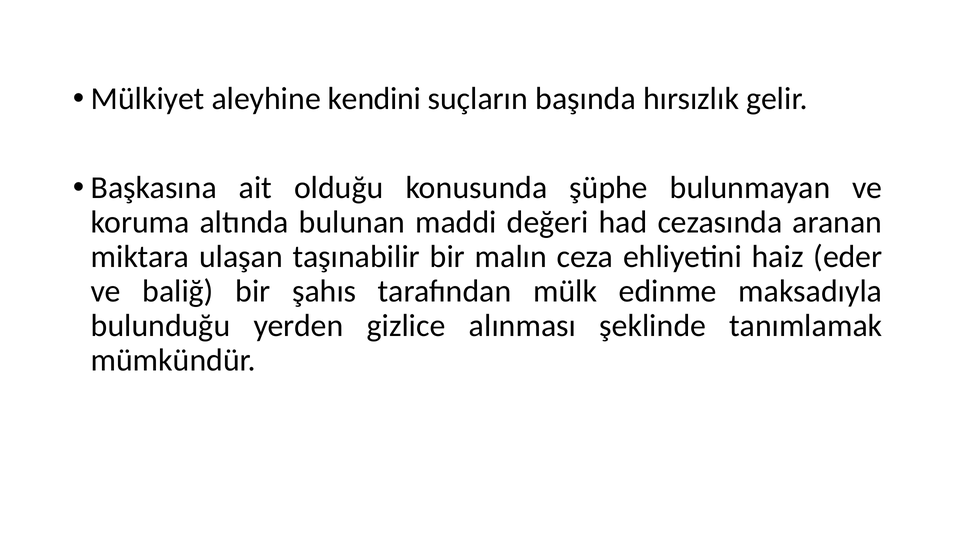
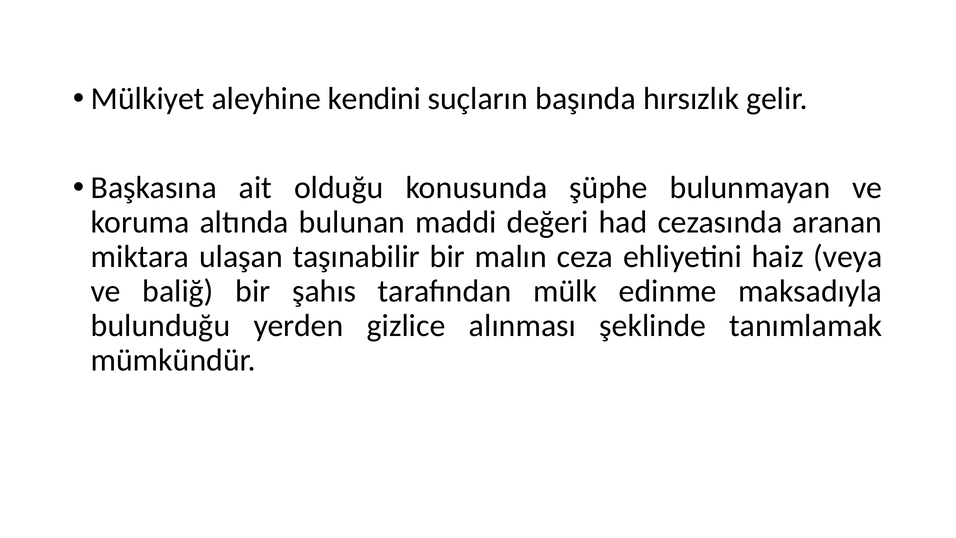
eder: eder -> veya (848, 257)
